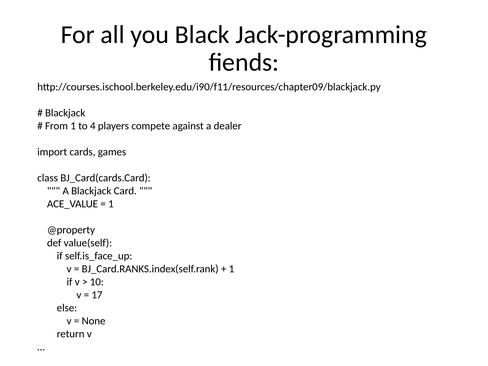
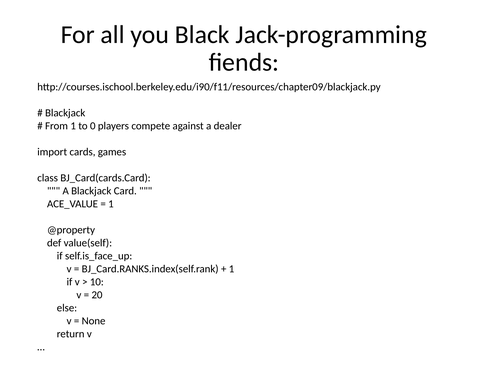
4: 4 -> 0 (93, 126)
17: 17 -> 20 (97, 295)
